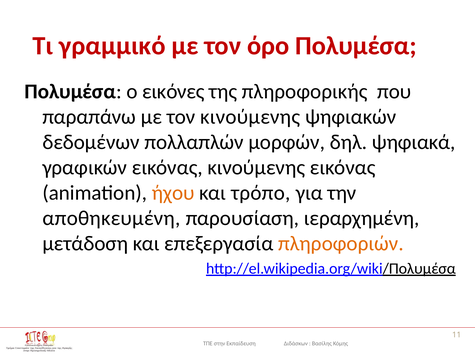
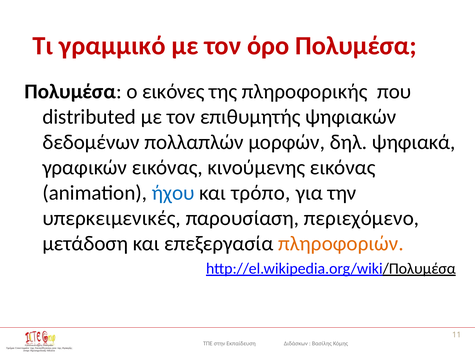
παραπάνω: παραπάνω -> distributed (89, 117)
τον κινούμενης: κινούμενης -> επιθυμητής (250, 117)
ήχου colour: orange -> blue (173, 193)
αποθηκευμένη: αποθηκευμένη -> υπερκειμενικές (112, 218)
ιεραρχημένη: ιεραρχημένη -> περιεχόμενο (362, 218)
